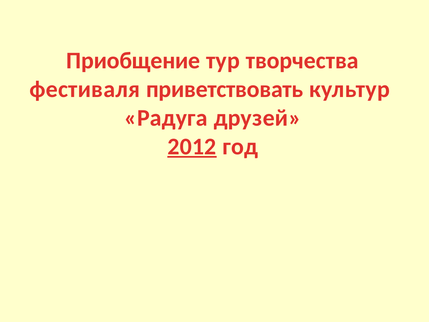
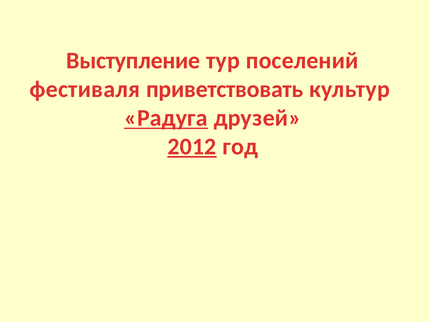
Приобщение: Приобщение -> Выступление (133, 61)
творчества: творчества -> поселений (302, 61)
Радуга underline: none -> present (166, 118)
